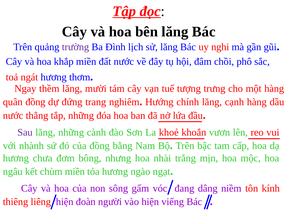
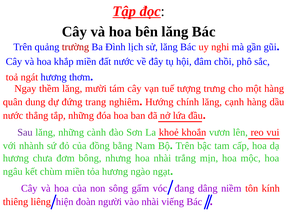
trường colour: purple -> red (75, 47)
quân đồng: đồng -> dung (35, 102)
vào hiện: hiện -> nhài (150, 202)
